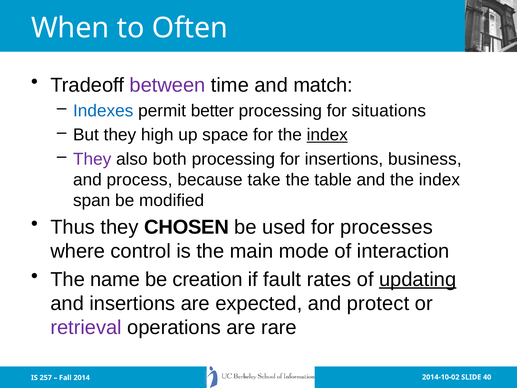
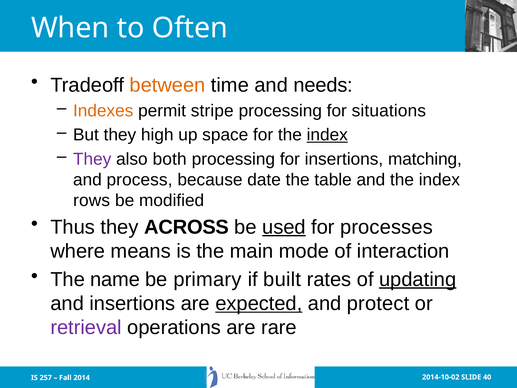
between colour: purple -> orange (167, 85)
match: match -> needs (323, 85)
Indexes colour: blue -> orange (103, 111)
better: better -> stripe (212, 111)
business: business -> matching (425, 159)
take: take -> date (264, 180)
span: span -> rows (92, 200)
CHOSEN: CHOSEN -> ACROSS (187, 227)
used underline: none -> present (284, 227)
control: control -> means (141, 251)
creation: creation -> primary (207, 279)
fault: fault -> built (282, 279)
expected underline: none -> present (259, 303)
